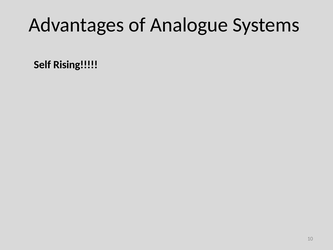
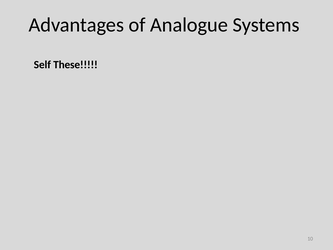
Rising: Rising -> These (76, 65)
